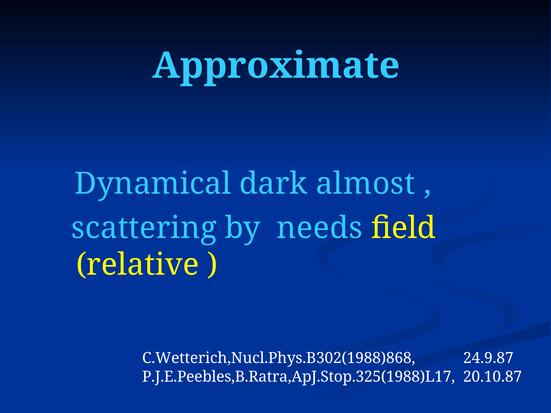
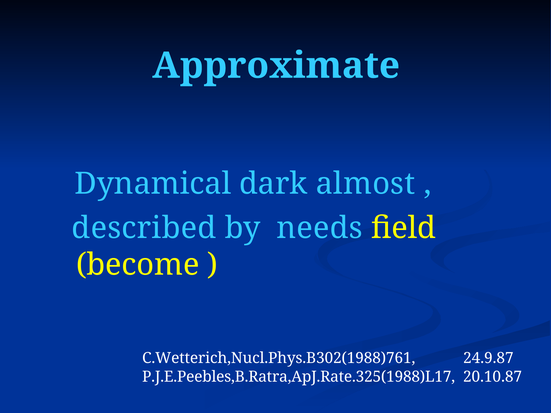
scattering: scattering -> described (144, 228)
relative: relative -> become (138, 265)
C.Wetterich,Nucl.Phys.B302(1988)868: C.Wetterich,Nucl.Phys.B302(1988)868 -> C.Wetterich,Nucl.Phys.B302(1988)761 (279, 358)
P.J.E.Peebles,B.Ratra,ApJ.Stop.325(1988)L17: P.J.E.Peebles,B.Ratra,ApJ.Stop.325(1988)L17 -> P.J.E.Peebles,B.Ratra,ApJ.Rate.325(1988)L17 (299, 377)
